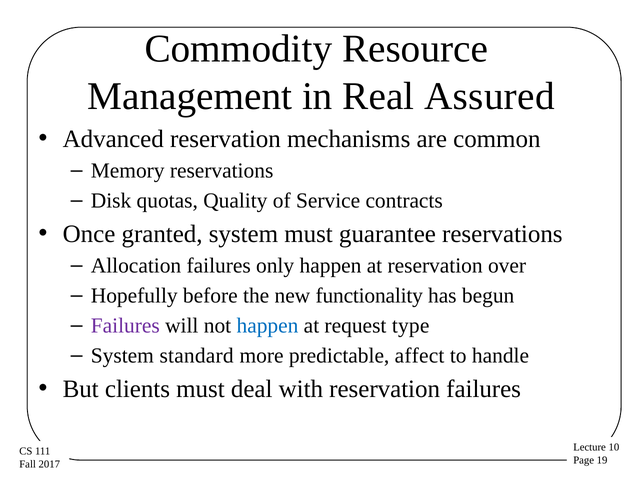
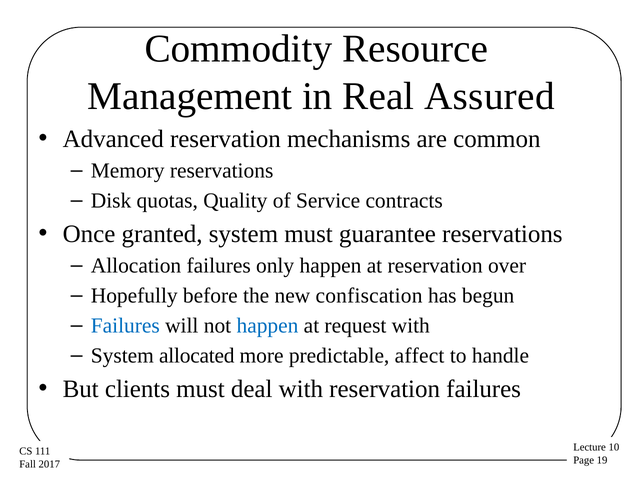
functionality: functionality -> confiscation (369, 296)
Failures colour: purple -> blue (125, 326)
request type: type -> with (411, 326)
standard: standard -> allocated (197, 356)
